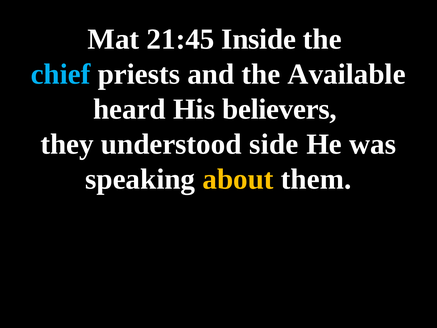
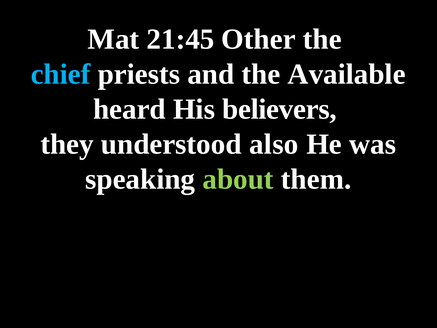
Inside: Inside -> Other (258, 39)
side: side -> also (274, 144)
about colour: yellow -> light green (238, 179)
